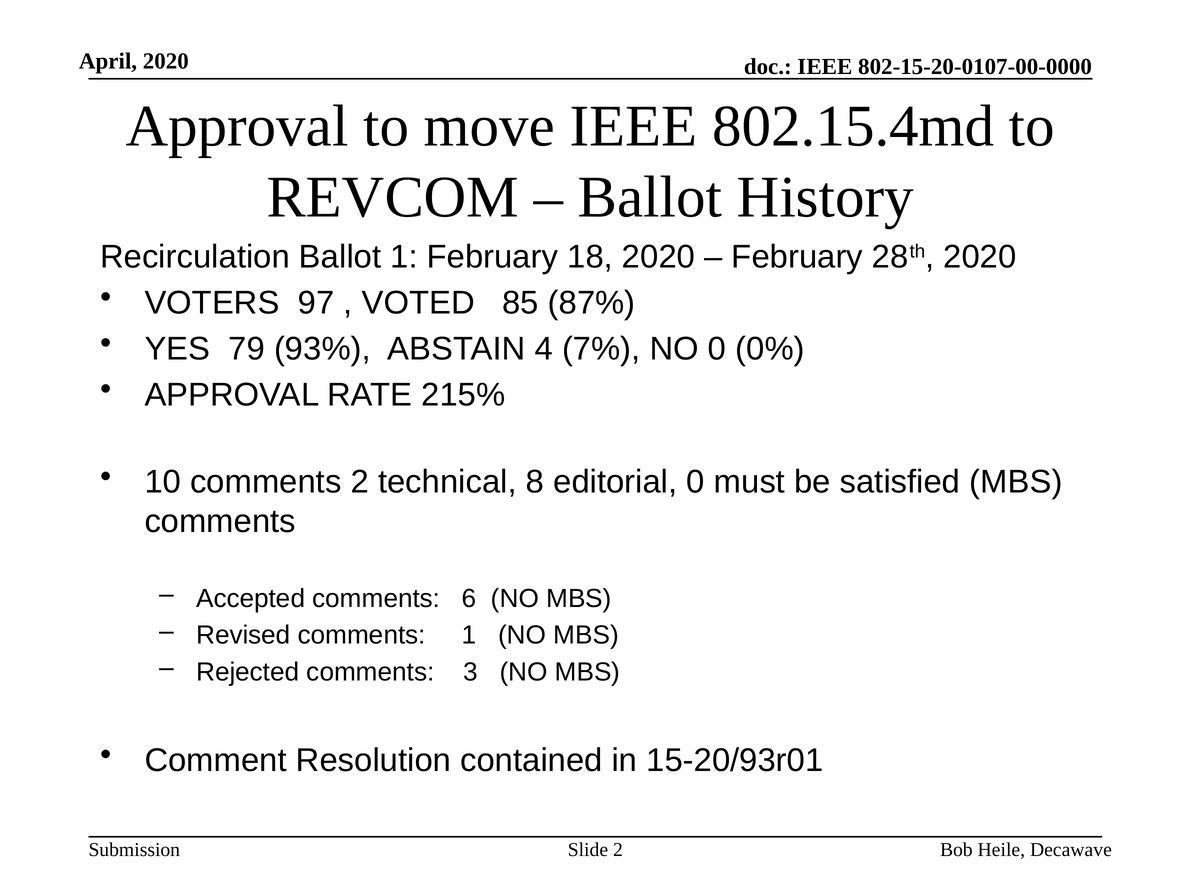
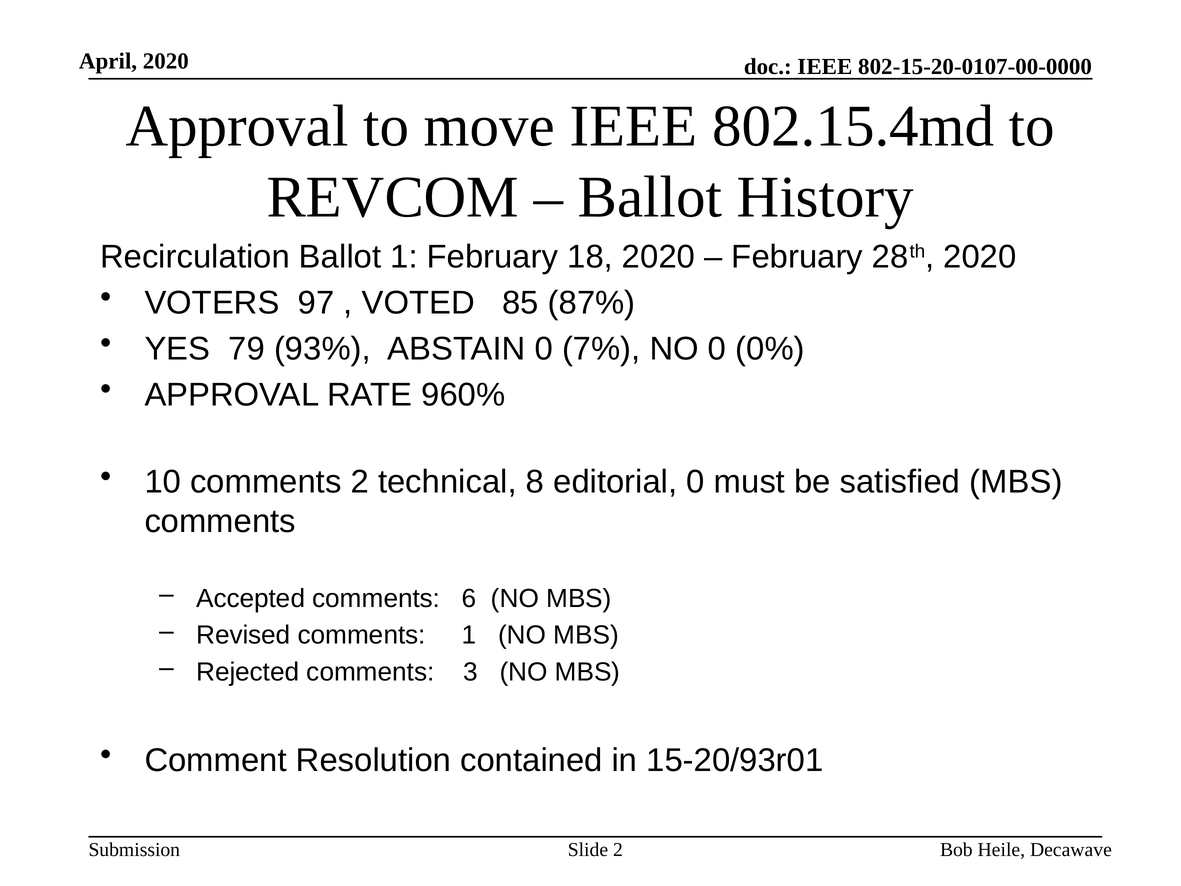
ABSTAIN 4: 4 -> 0 (544, 349)
215%: 215% -> 960% (463, 395)
